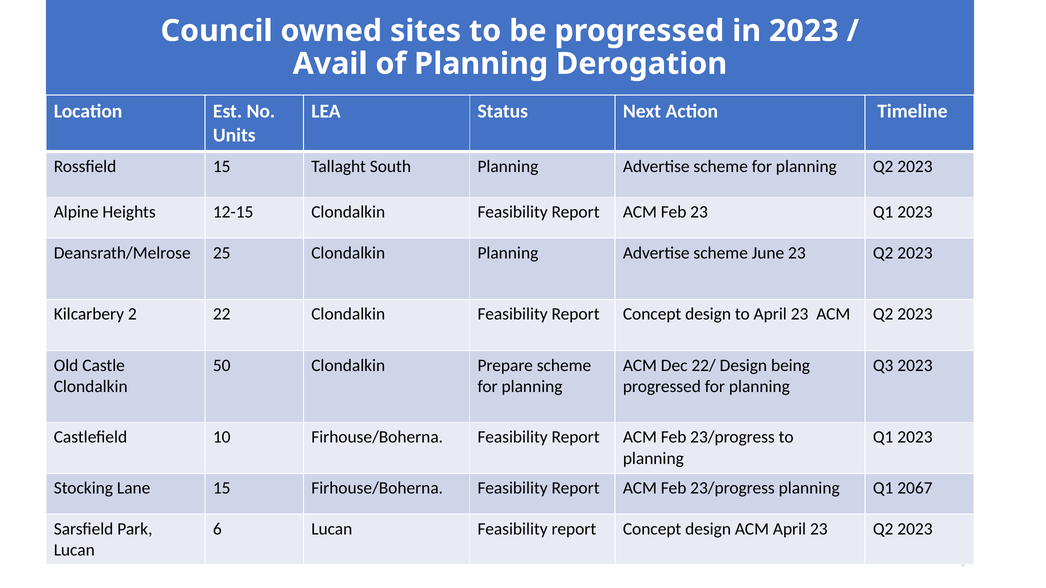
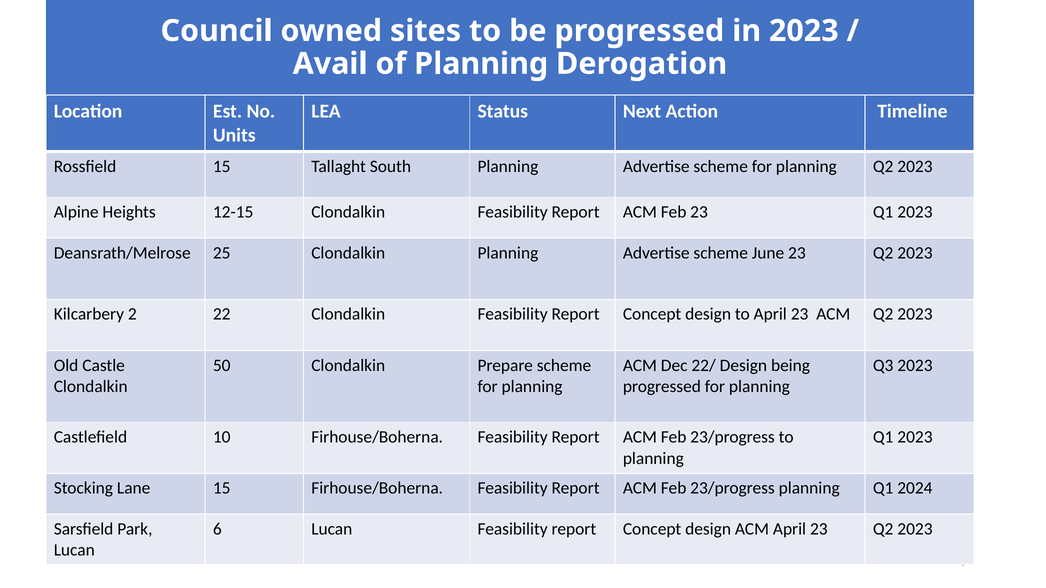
2067: 2067 -> 2024 (915, 489)
